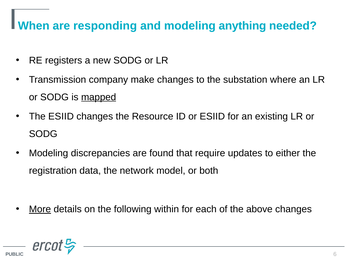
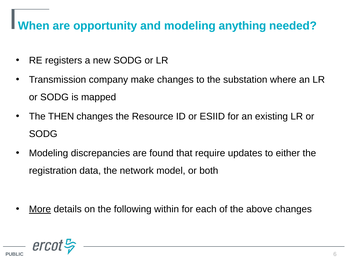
responding: responding -> opportunity (105, 26)
mapped underline: present -> none (99, 97)
The ESIID: ESIID -> THEN (61, 116)
